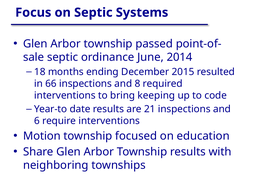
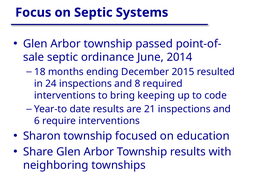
66: 66 -> 24 (51, 84)
Motion: Motion -> Sharon (42, 136)
